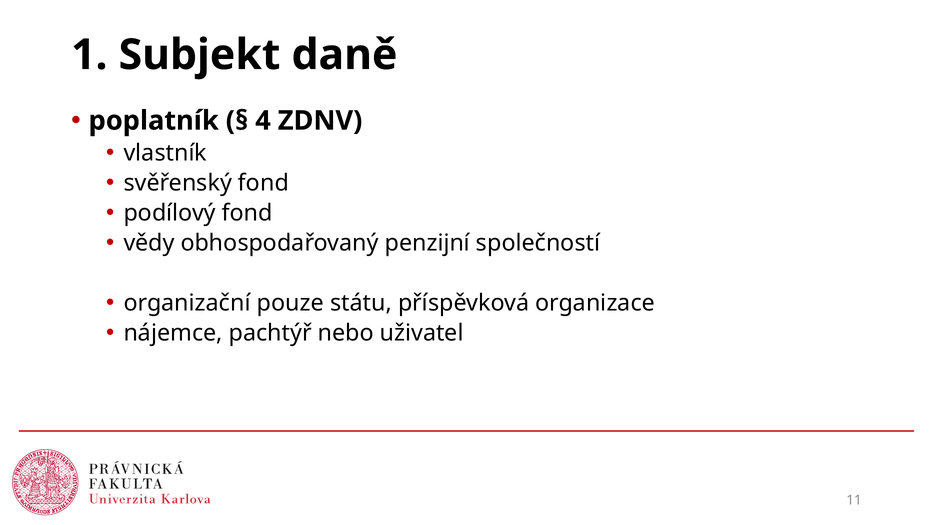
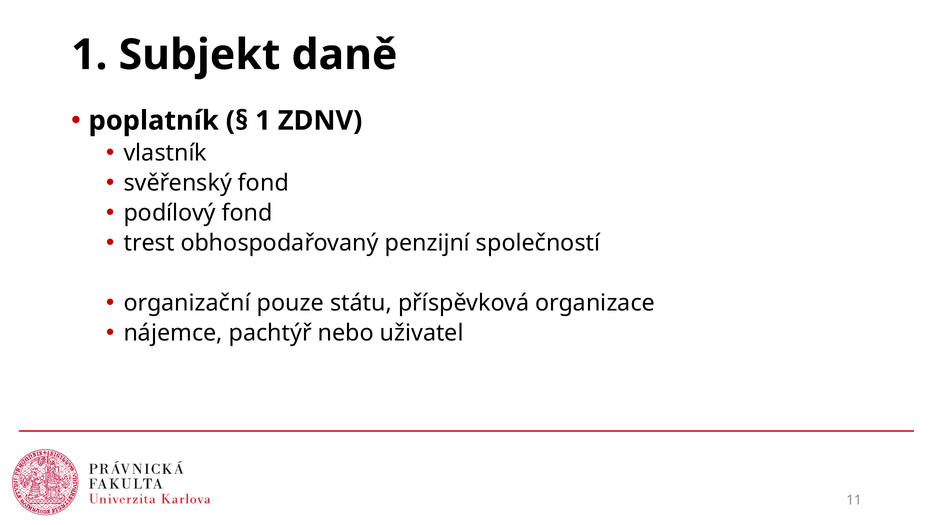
4: 4 -> 1 (263, 121)
vědy: vědy -> trest (149, 243)
